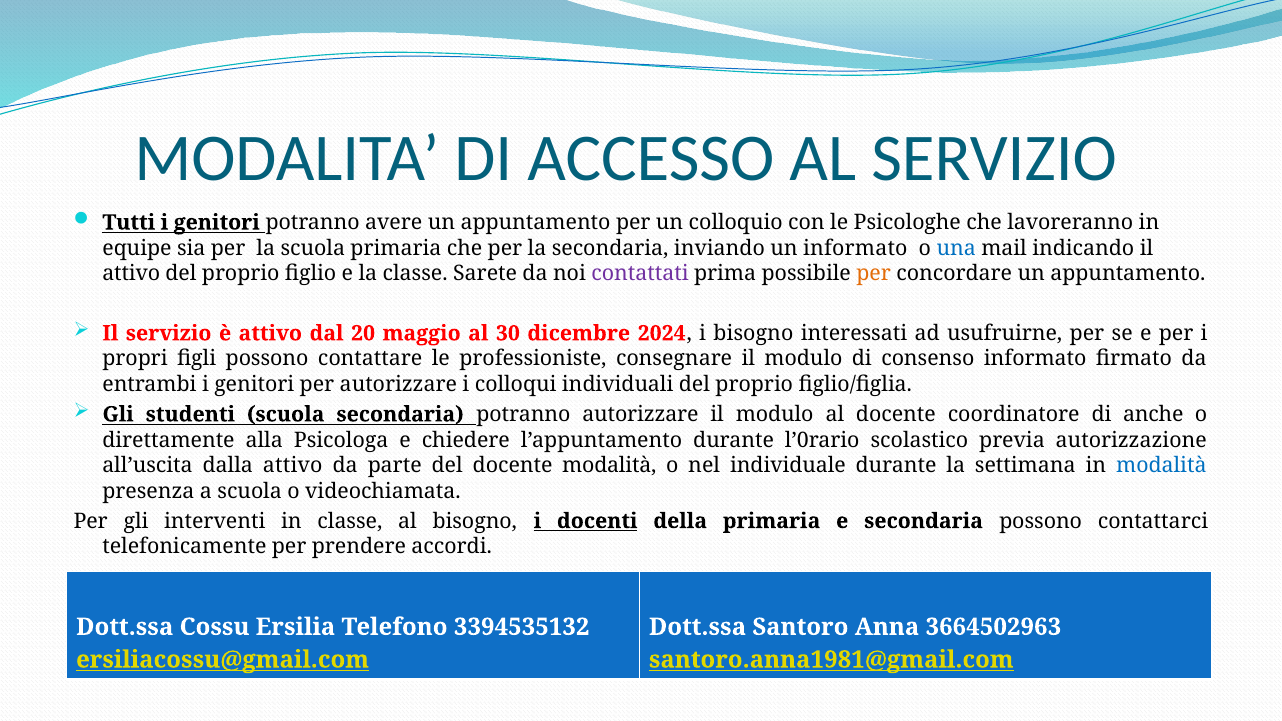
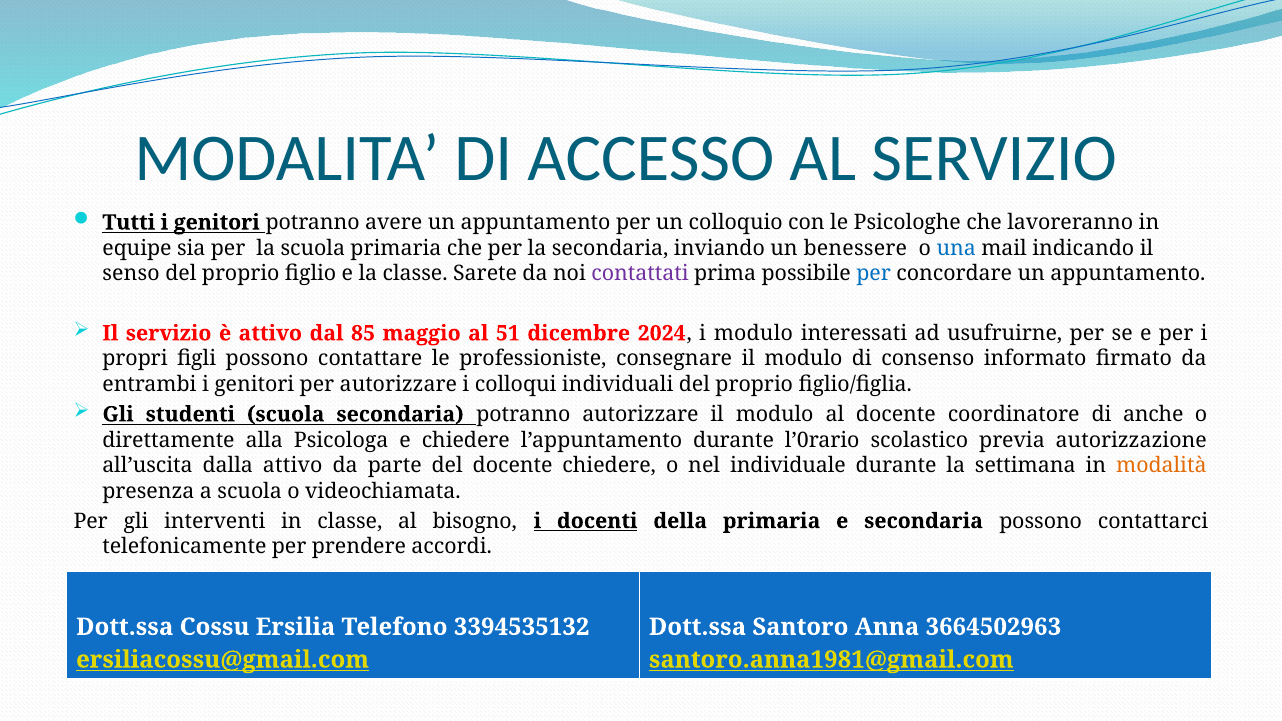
un informato: informato -> benessere (855, 248)
attivo: attivo -> senso (131, 274)
per colour: orange -> blue (874, 274)
20: 20 -> 85 (363, 333)
30: 30 -> 51 (508, 333)
i bisogno: bisogno -> modulo (753, 333)
docente modalità: modalità -> chiedere (609, 466)
modalità colour: blue -> orange (1161, 466)
